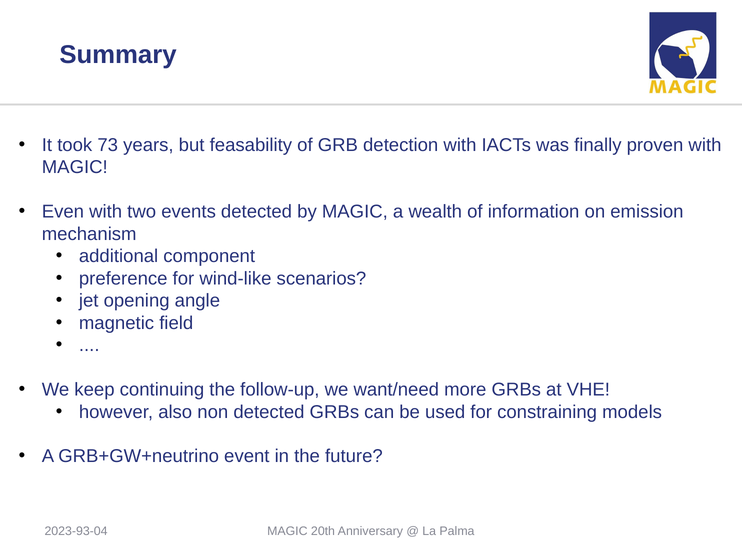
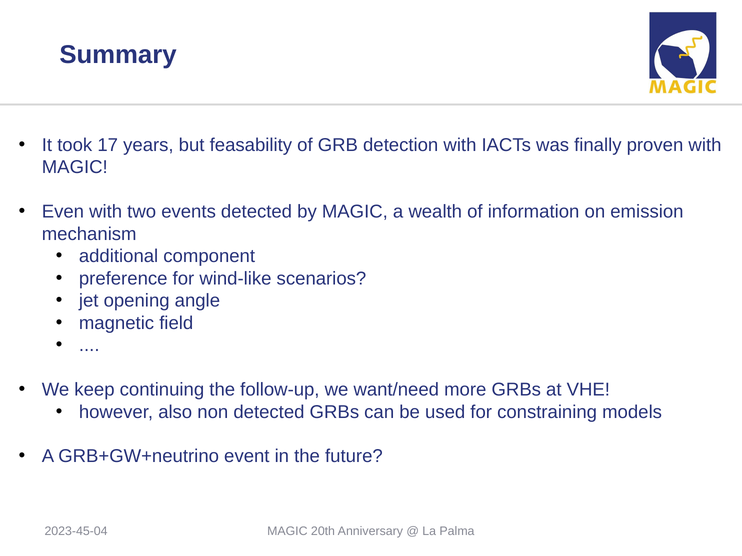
73: 73 -> 17 (108, 145)
2023-93-04: 2023-93-04 -> 2023-45-04 (76, 531)
